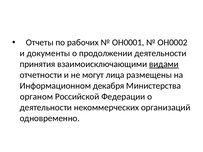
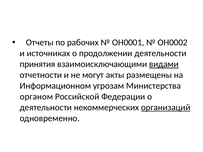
документы: документы -> источниках (48, 53)
лица: лица -> акты (115, 75)
декабря: декабря -> угрозам (109, 86)
организаций underline: none -> present (166, 108)
